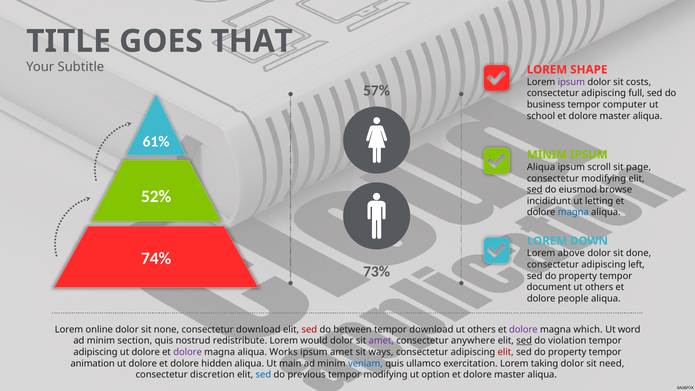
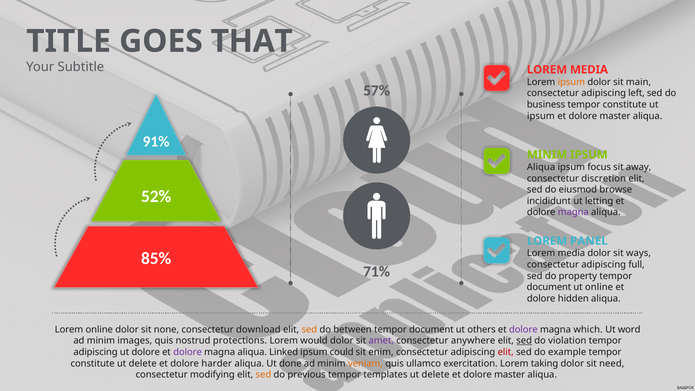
SHAPE: SHAPE -> MEDIA (589, 70)
ipsum colour: purple -> orange (571, 82)
costs: costs -> main (639, 82)
full: full -> left (636, 93)
computer: computer -> constitute (625, 105)
school: school -> ipsum (541, 116)
61%: 61% -> 91% (156, 142)
scroll: scroll -> focus (599, 167)
page: page -> away (639, 167)
consectetur modifying: modifying -> discretion (604, 178)
sed underline: present -> none (535, 190)
magna colour: blue -> purple (573, 212)
DOWN: DOWN -> PANEL (589, 241)
above: above -> media (571, 253)
done: done -> ways (639, 253)
74%: 74% -> 85% (156, 258)
left: left -> full (636, 265)
73%: 73% -> 71% (377, 271)
others: others -> online (599, 287)
people: people -> hidden (573, 299)
sed colour: red -> orange (309, 330)
download: download -> document (431, 330)
section: section -> images (135, 341)
redistribute: redistribute -> protections (240, 341)
Works: Works -> Linked (284, 352)
ipsum amet: amet -> could (342, 352)
ways: ways -> enim (381, 352)
property: property -> example (567, 352)
animation: animation -> constitute (93, 363)
dolore: dolore -> delete (143, 363)
hidden: hidden -> harder (217, 363)
main: main -> done (290, 363)
veniam colour: blue -> orange (365, 363)
discretion: discretion -> modifying (212, 375)
sed colour: blue -> orange (263, 375)
tempor modifying: modifying -> templates (385, 375)
option: option -> delete (436, 375)
